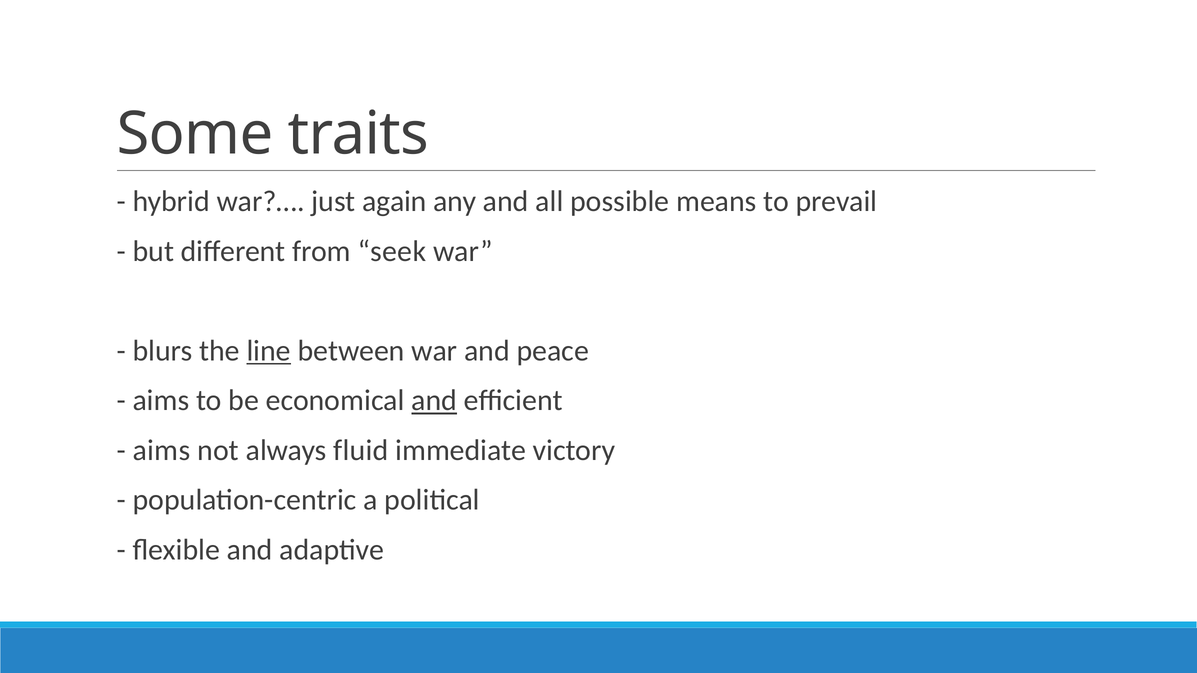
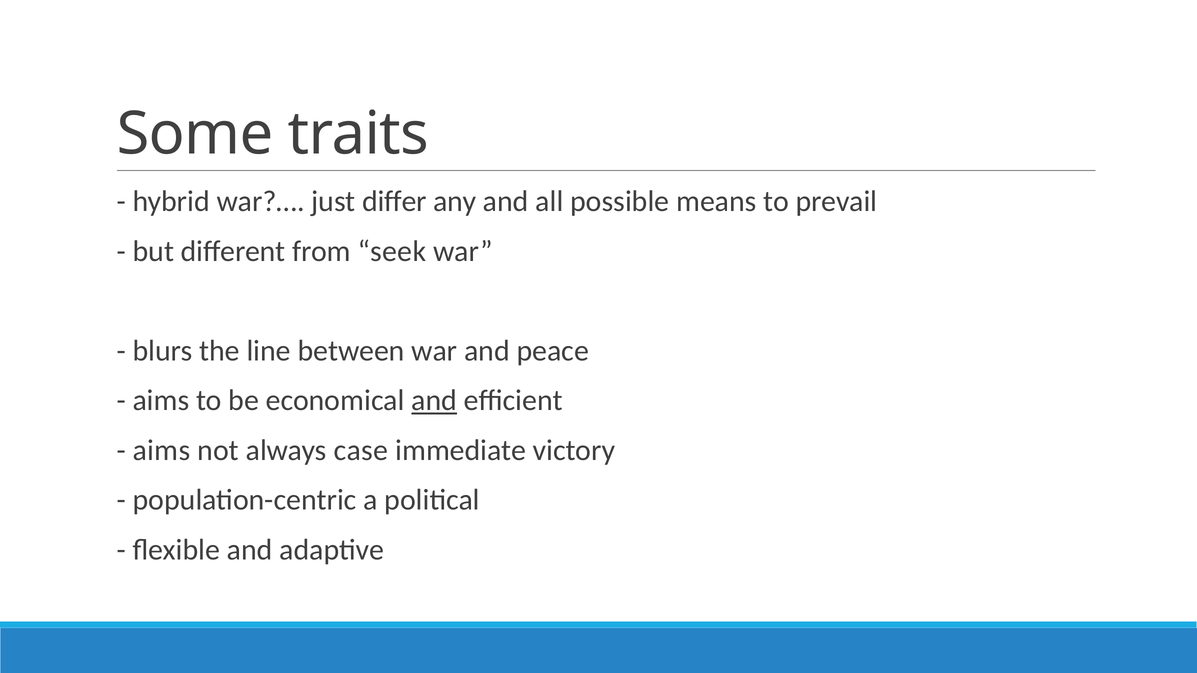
again: again -> differ (394, 202)
line underline: present -> none (269, 351)
fluid: fluid -> case (361, 451)
